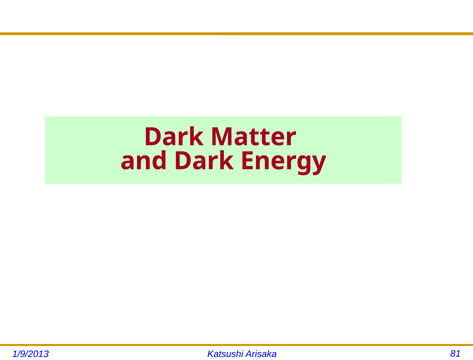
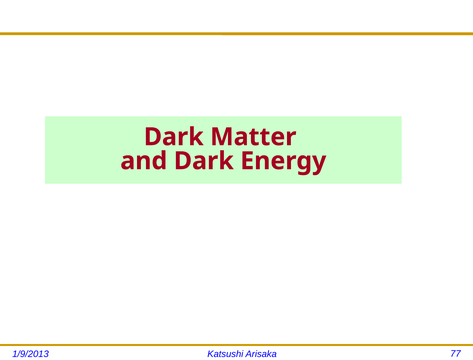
81: 81 -> 77 (456, 354)
